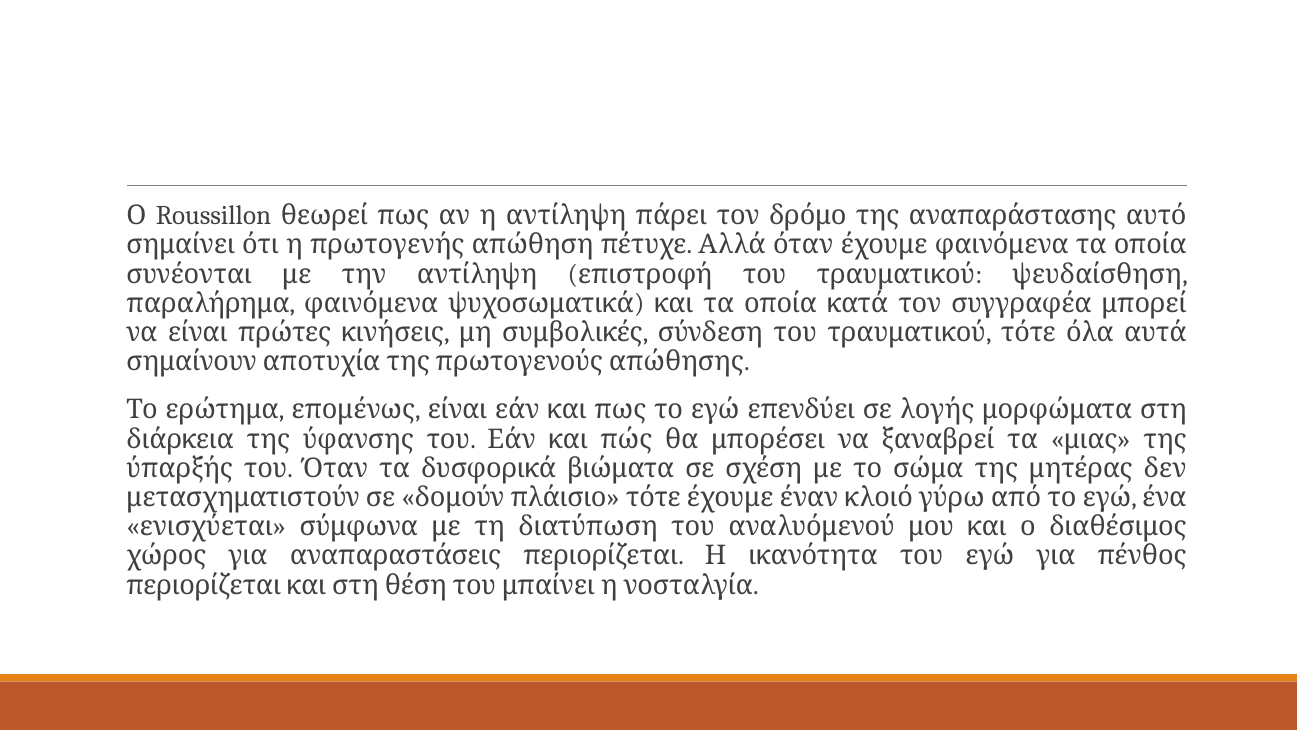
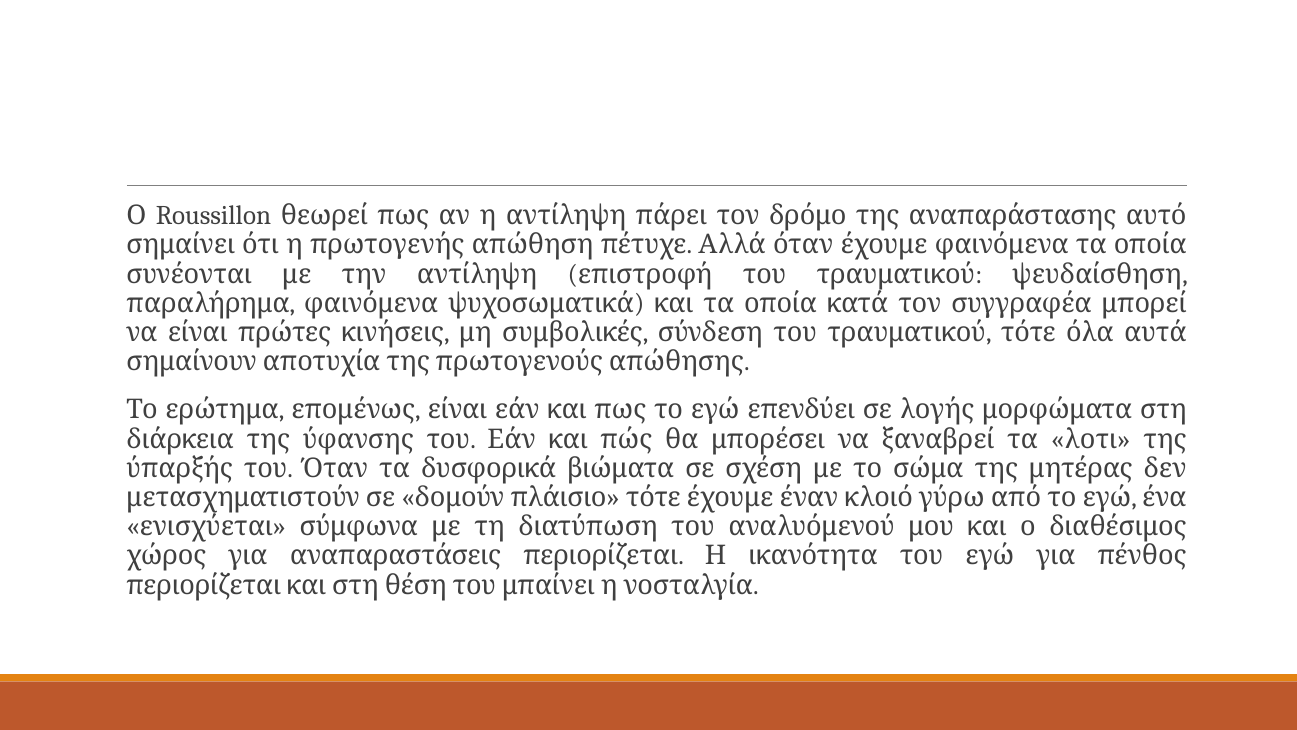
μιας: μιας -> λοτι (1091, 439)
